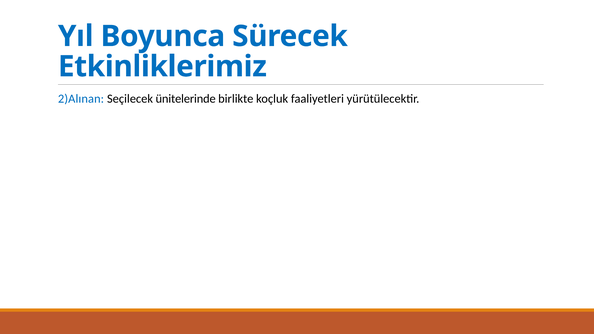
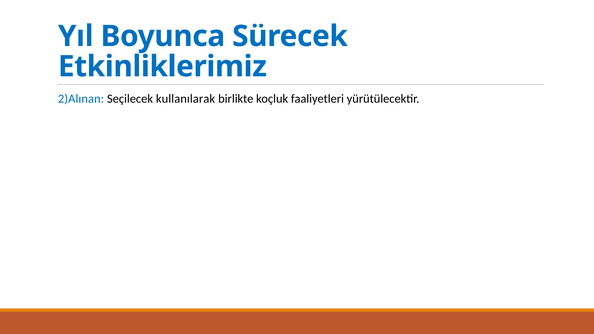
ünitelerinde: ünitelerinde -> kullanılarak (186, 99)
